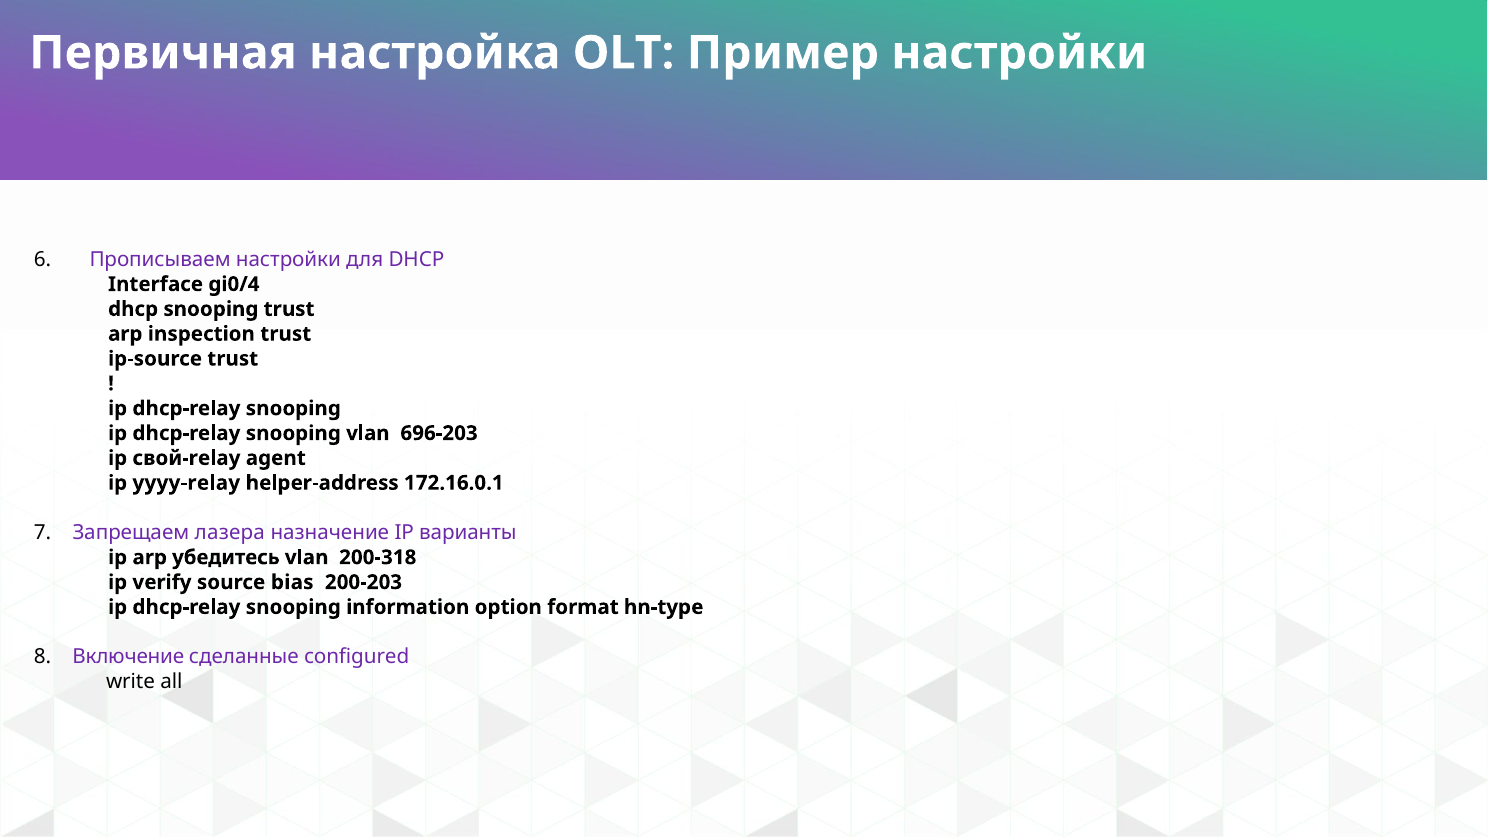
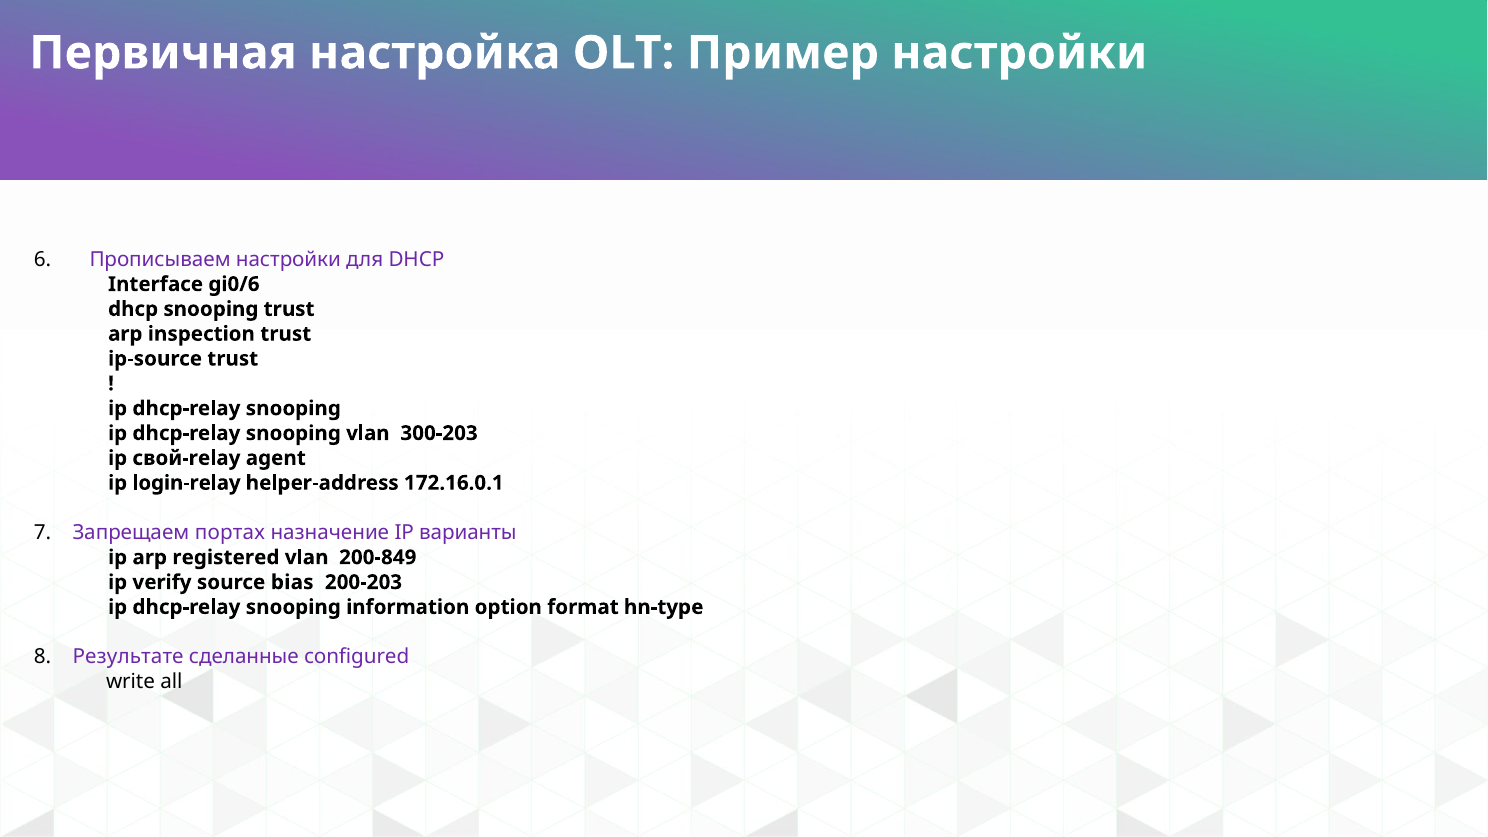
gi0/4: gi0/4 -> gi0/6 (234, 284)
696-203: 696-203 -> 300-203 (439, 433)
yyyy-relay: yyyy-relay -> login-relay (186, 483)
лазера: лазера -> портах (230, 533)
убедитесь: убедитесь -> registered (226, 557)
200-318: 200-318 -> 200-849 (378, 557)
Включение: Включение -> Результате (128, 657)
